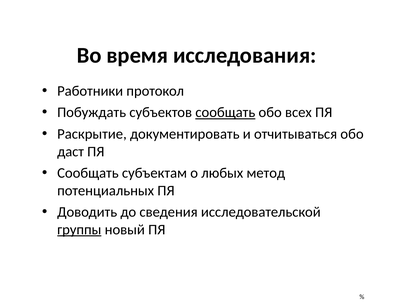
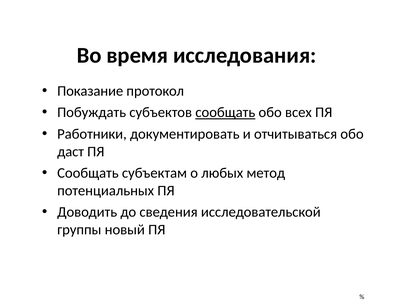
Работники: Работники -> Показание (90, 91)
Раскрытие: Раскрытие -> Работники (92, 134)
группы underline: present -> none (79, 229)
